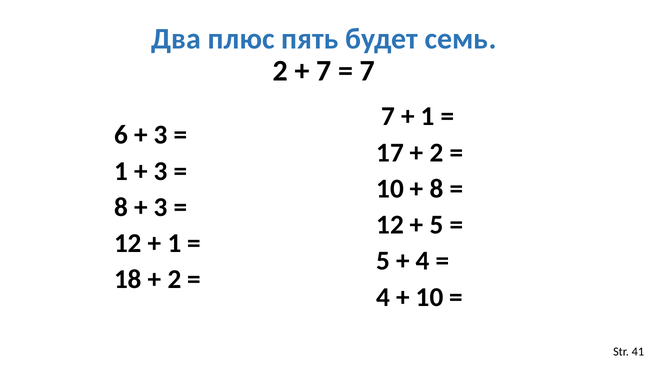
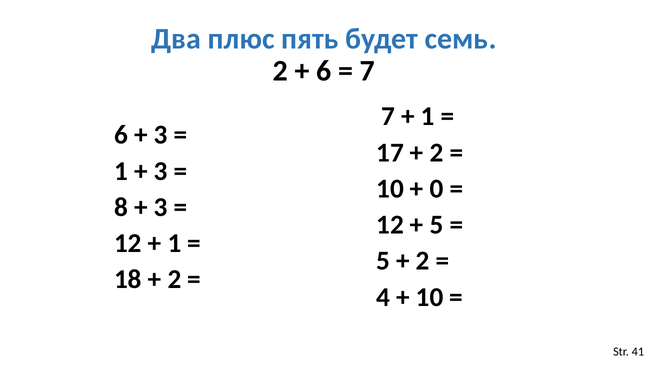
7: 7 -> 6 (324, 71)
8: 8 -> 0 (436, 189)
4: 4 -> 2 (423, 261)
